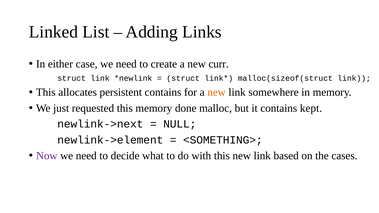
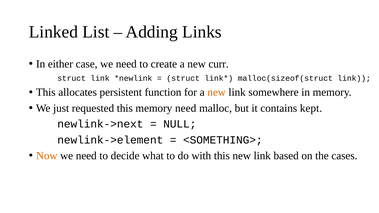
persistent contains: contains -> function (163, 92)
memory done: done -> need (186, 108)
Now colour: purple -> orange (47, 156)
